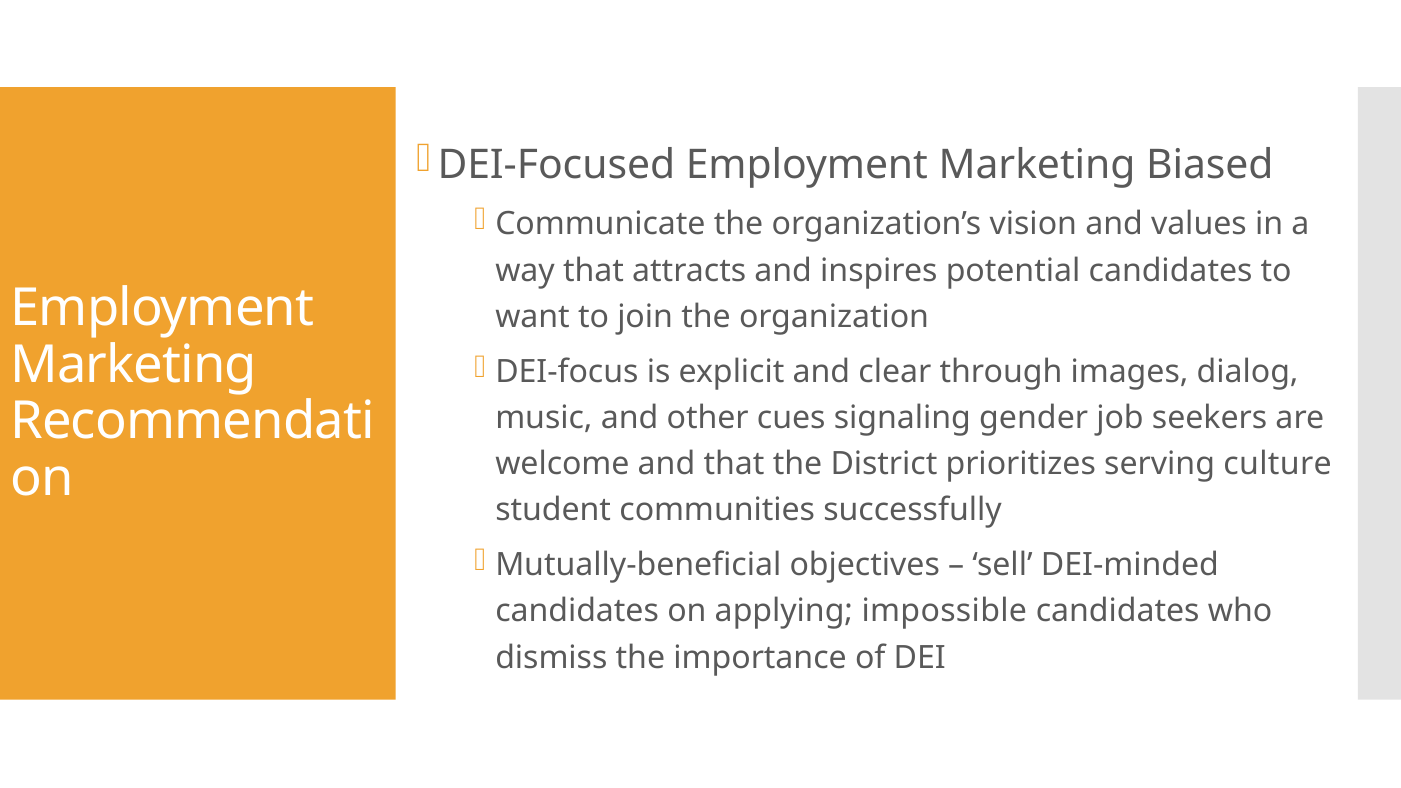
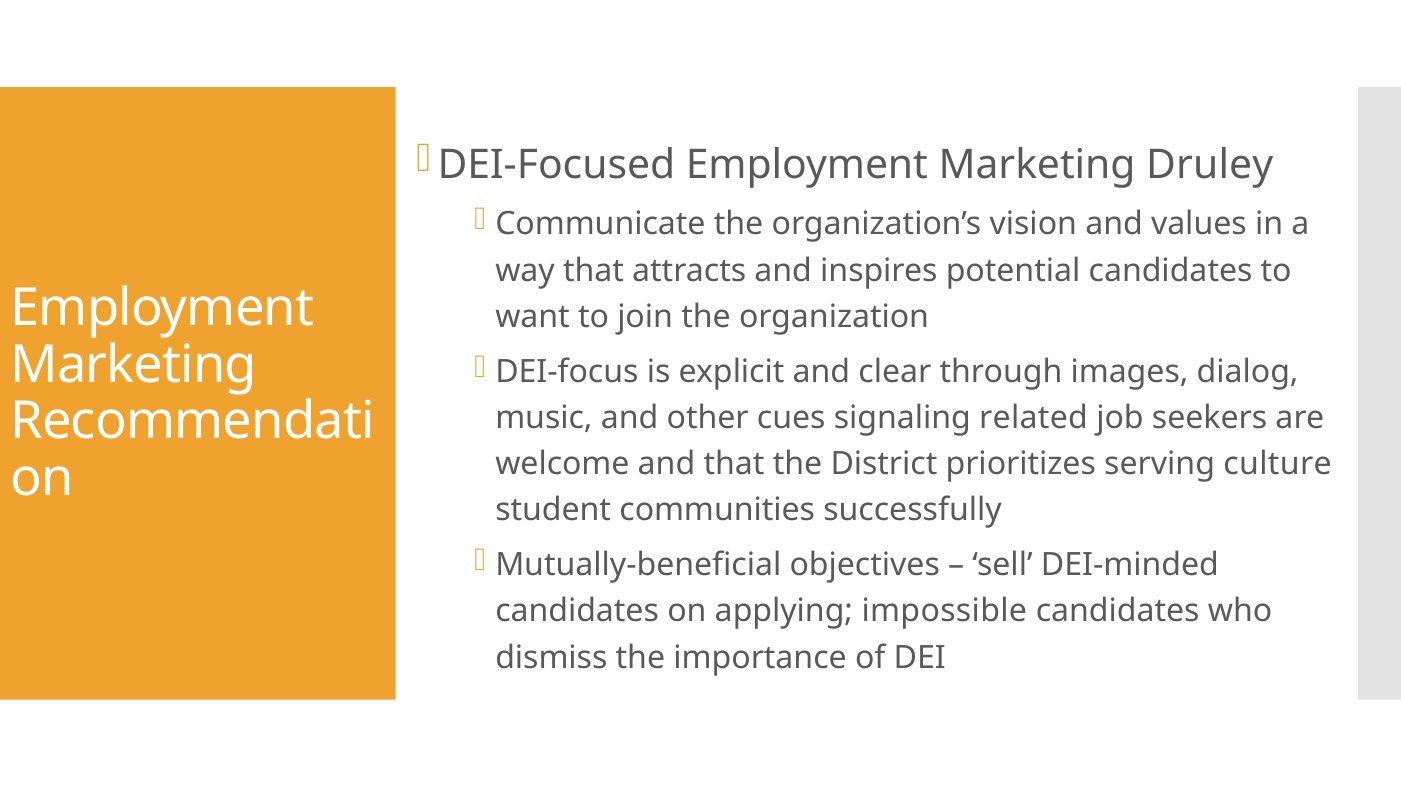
Biased: Biased -> Druley (1210, 165)
gender: gender -> related (1034, 418)
